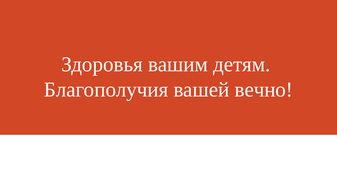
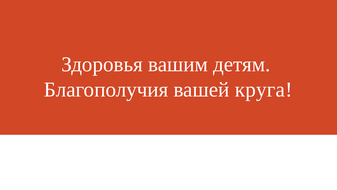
вечно: вечно -> круга (264, 89)
